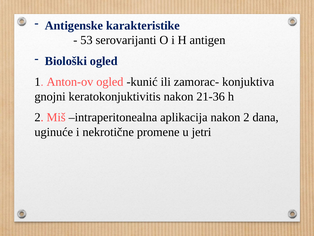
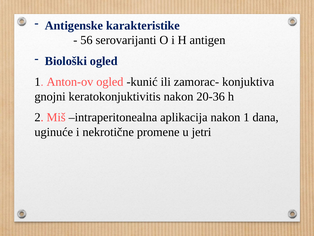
53: 53 -> 56 (86, 40)
21-36: 21-36 -> 20-36 (211, 96)
nakon 2: 2 -> 1 (246, 117)
